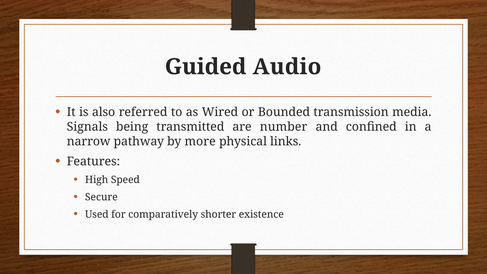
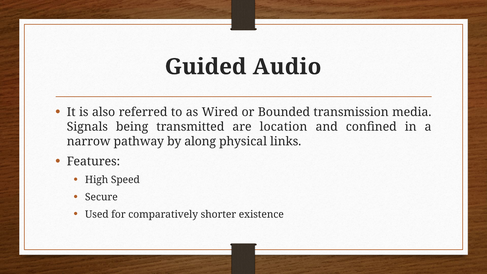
number: number -> location (284, 127)
more: more -> along (200, 141)
